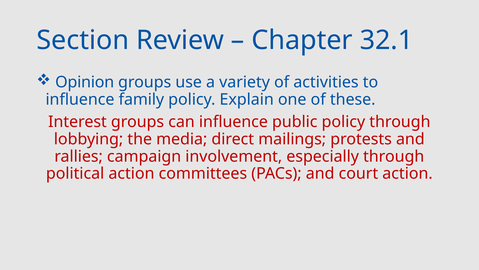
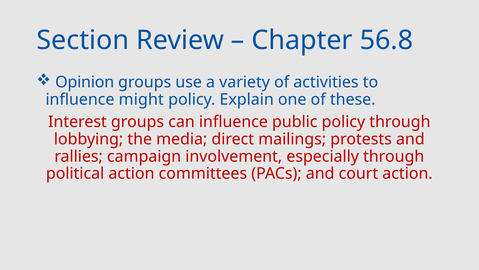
32.1: 32.1 -> 56.8 (386, 40)
family: family -> might (141, 99)
